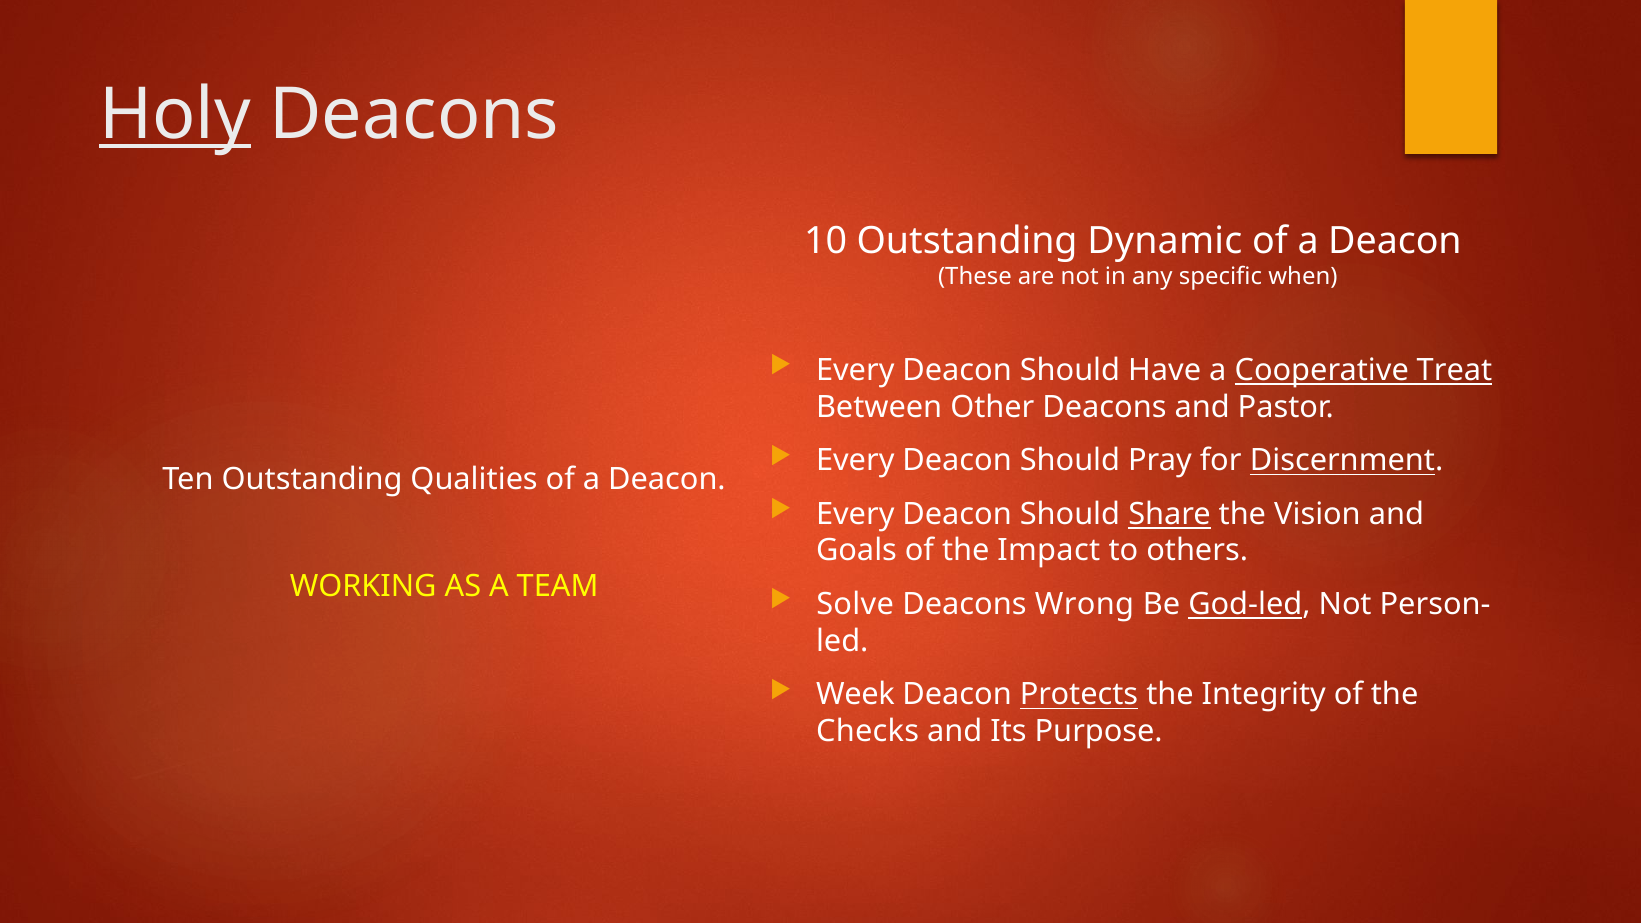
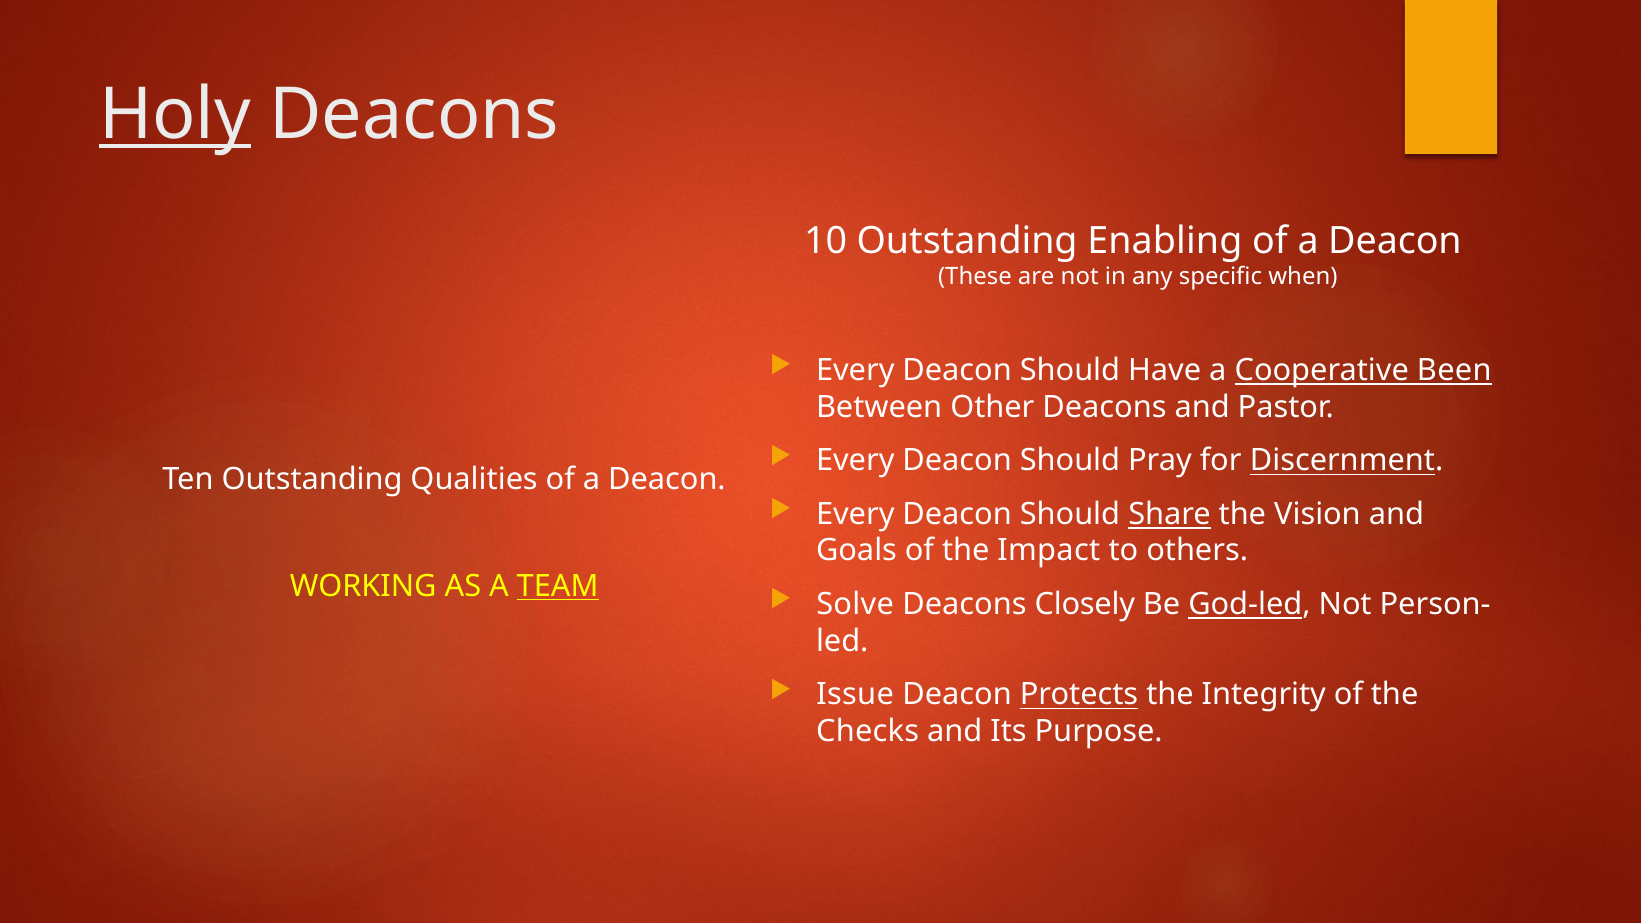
Dynamic: Dynamic -> Enabling (1165, 241)
Treat: Treat -> Been (1454, 370)
TEAM underline: none -> present (558, 586)
Wrong: Wrong -> Closely (1085, 604)
Week: Week -> Issue (855, 694)
